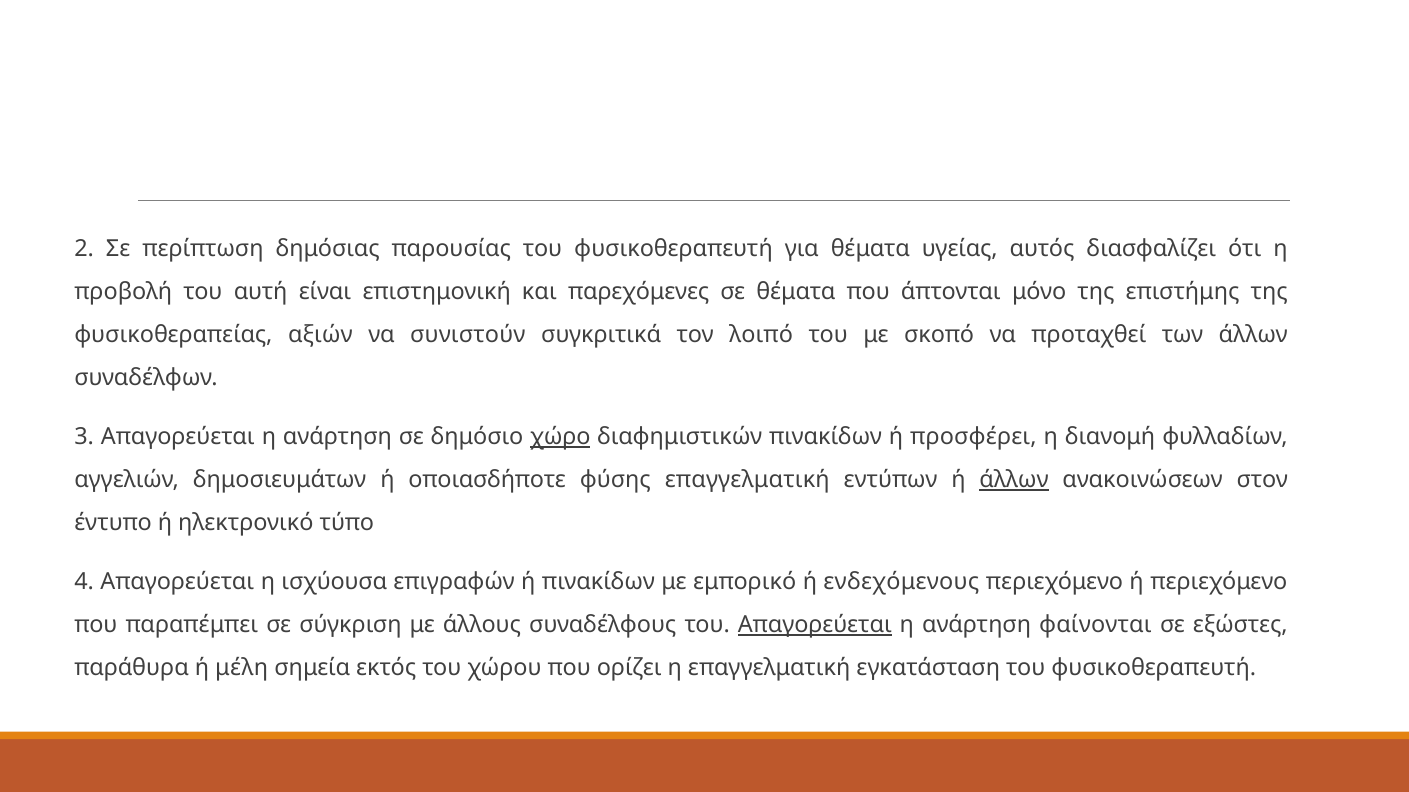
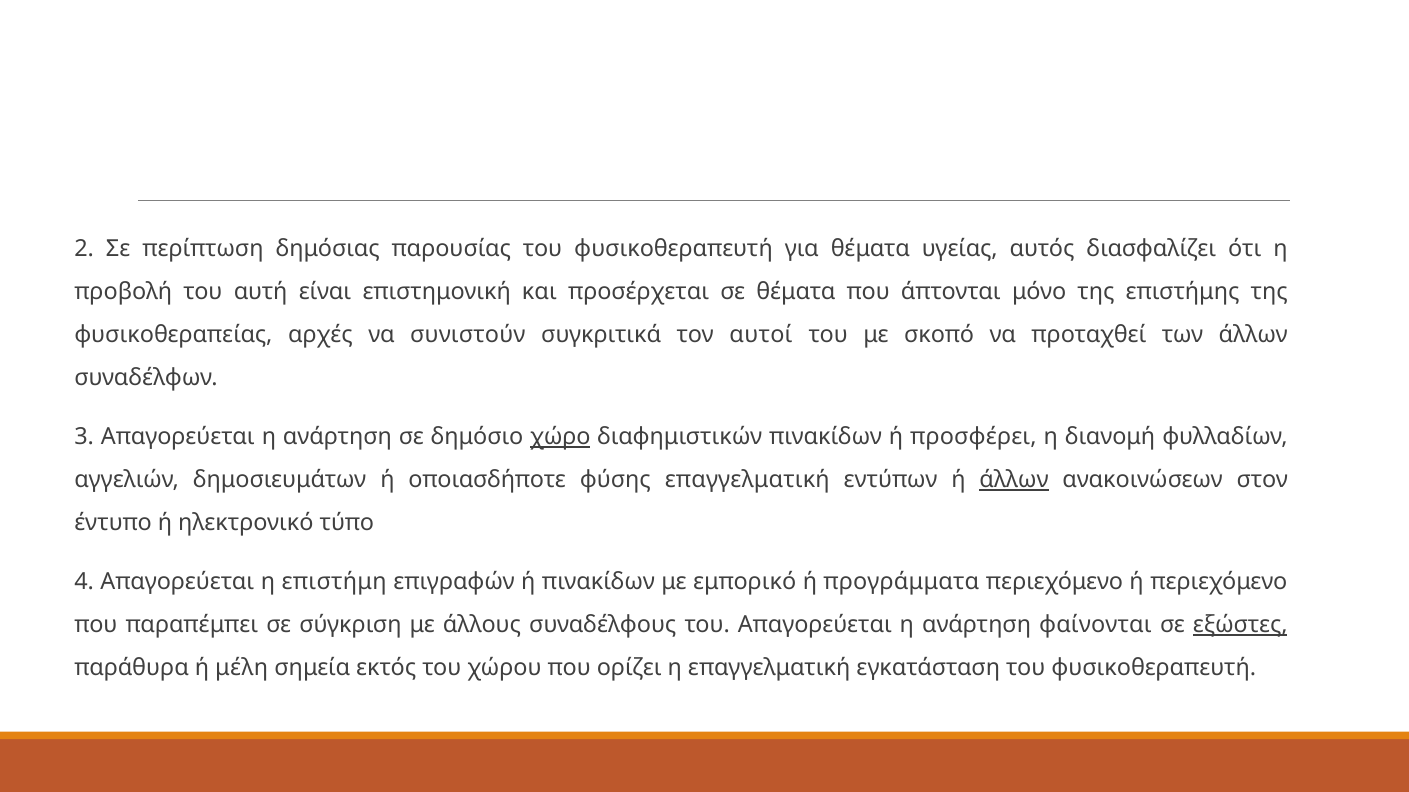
παρεχόμενες: παρεχόμενες -> προσέρχεται (639, 292)
αξιών: αξιών -> αρχές (320, 335)
λοιπό: λοιπό -> αυτοί (761, 335)
ισχύουσα: ισχύουσα -> επιστήμη (334, 582)
ενδεχόμενους: ενδεχόμενους -> προγράμματα (901, 582)
Απαγορεύεται underline: present -> none (815, 625)
εξώστες underline: none -> present (1240, 625)
